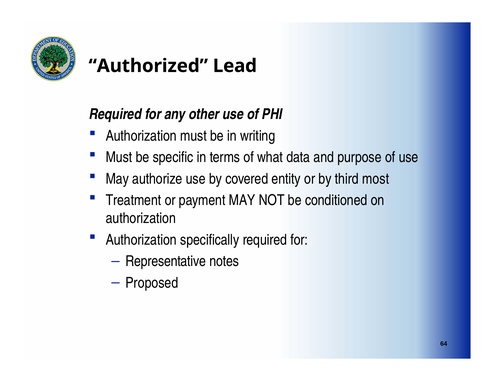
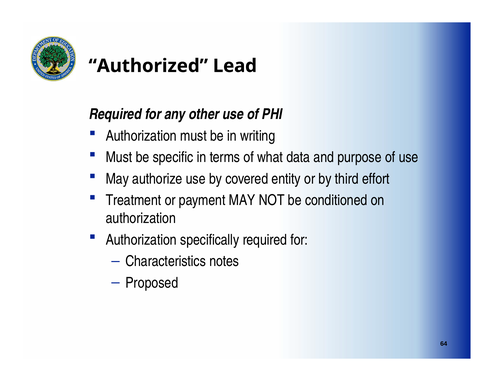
most: most -> effort (376, 179)
Representative: Representative -> Characteristics (166, 261)
